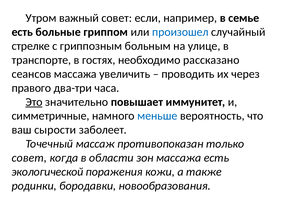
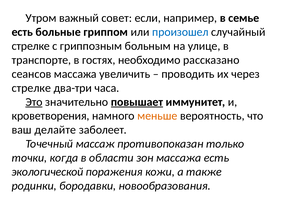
правого: правого -> стрелке (31, 88)
повышает underline: none -> present (137, 102)
симметричные: симметричные -> кроветворения (51, 116)
меньше colour: blue -> orange (157, 116)
сырости: сырости -> делайте (55, 130)
совет: совет -> точки (29, 158)
